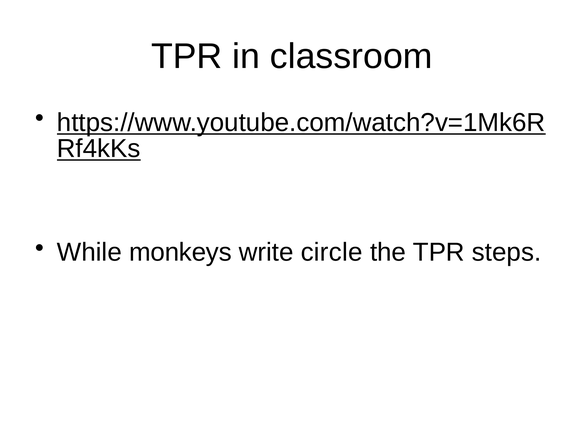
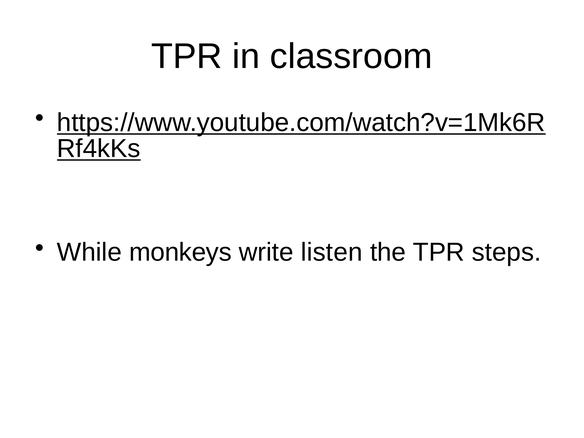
circle: circle -> listen (332, 252)
